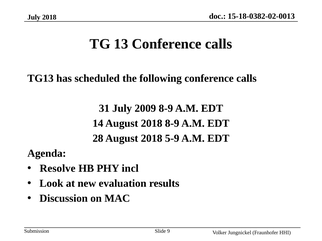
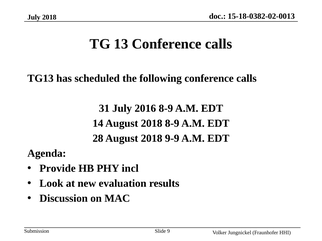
2009: 2009 -> 2016 (145, 109)
5-9: 5-9 -> 9-9 (172, 139)
Resolve: Resolve -> Provide (58, 169)
